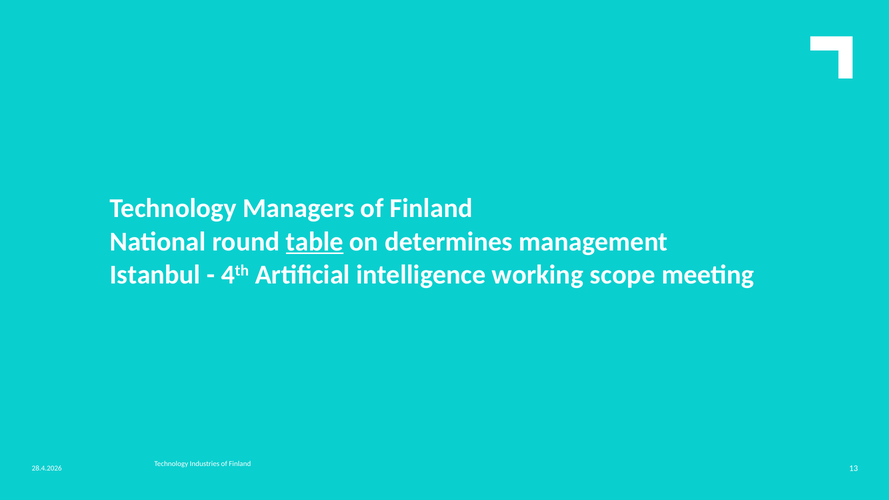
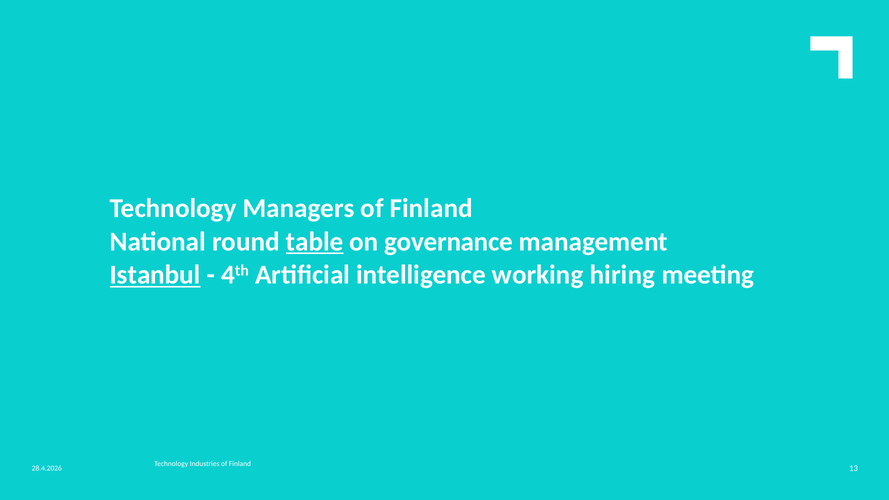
determines: determines -> governance (449, 242)
Istanbul underline: none -> present (155, 275)
scope: scope -> hiring (622, 275)
